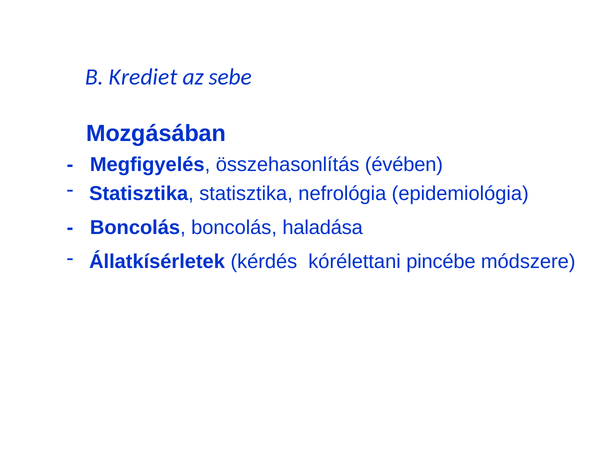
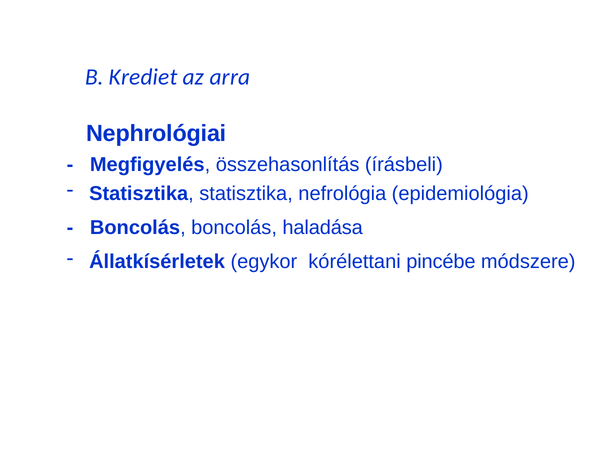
sebe: sebe -> arra (230, 77)
Mozgásában: Mozgásában -> Nephrológiai (156, 134)
évében: évében -> írásbeli (404, 164)
kérdés: kérdés -> egykor (264, 262)
